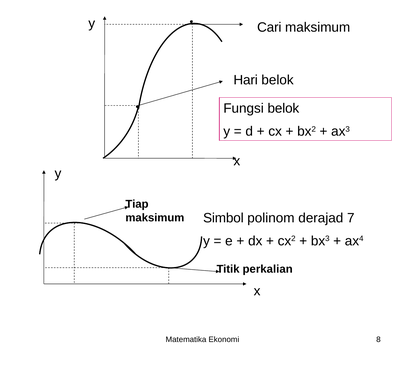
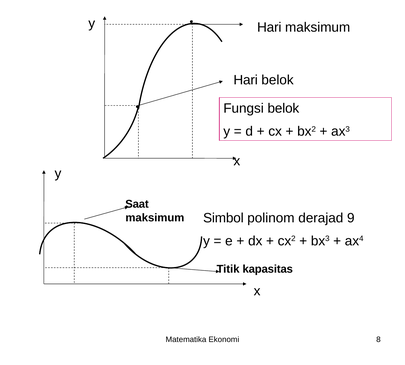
Cari: Cari -> Hari (269, 27)
Tiap: Tiap -> Saat (137, 204)
7: 7 -> 9 (351, 218)
perkalian: perkalian -> kapasitas (268, 269)
